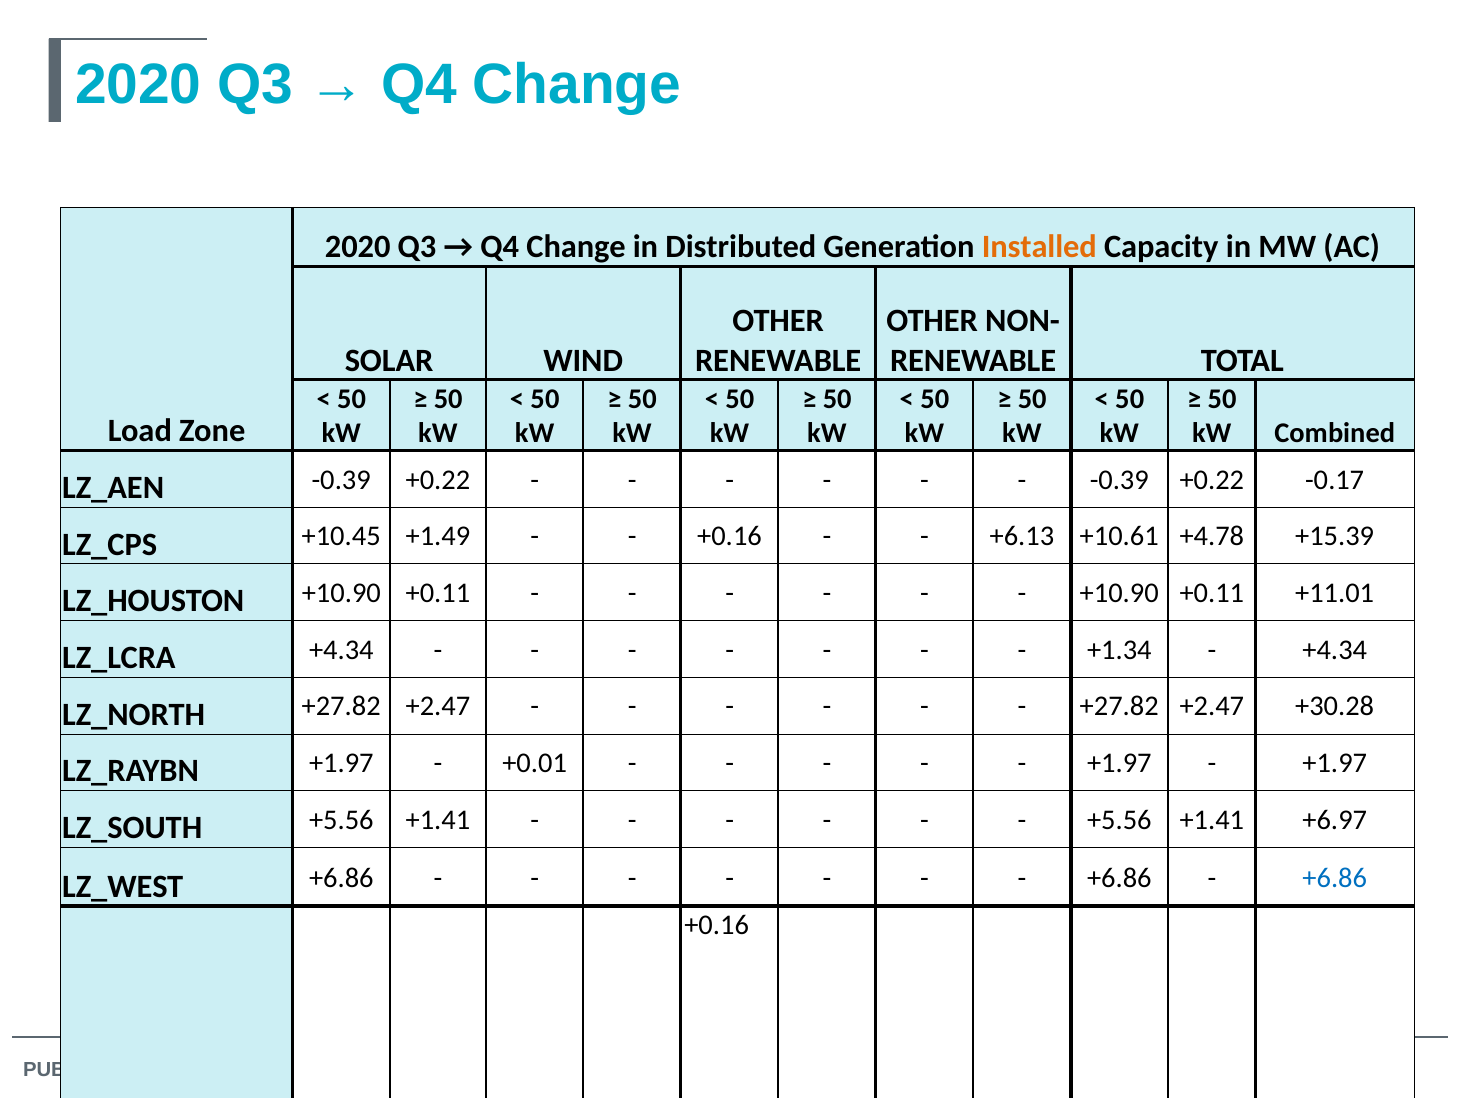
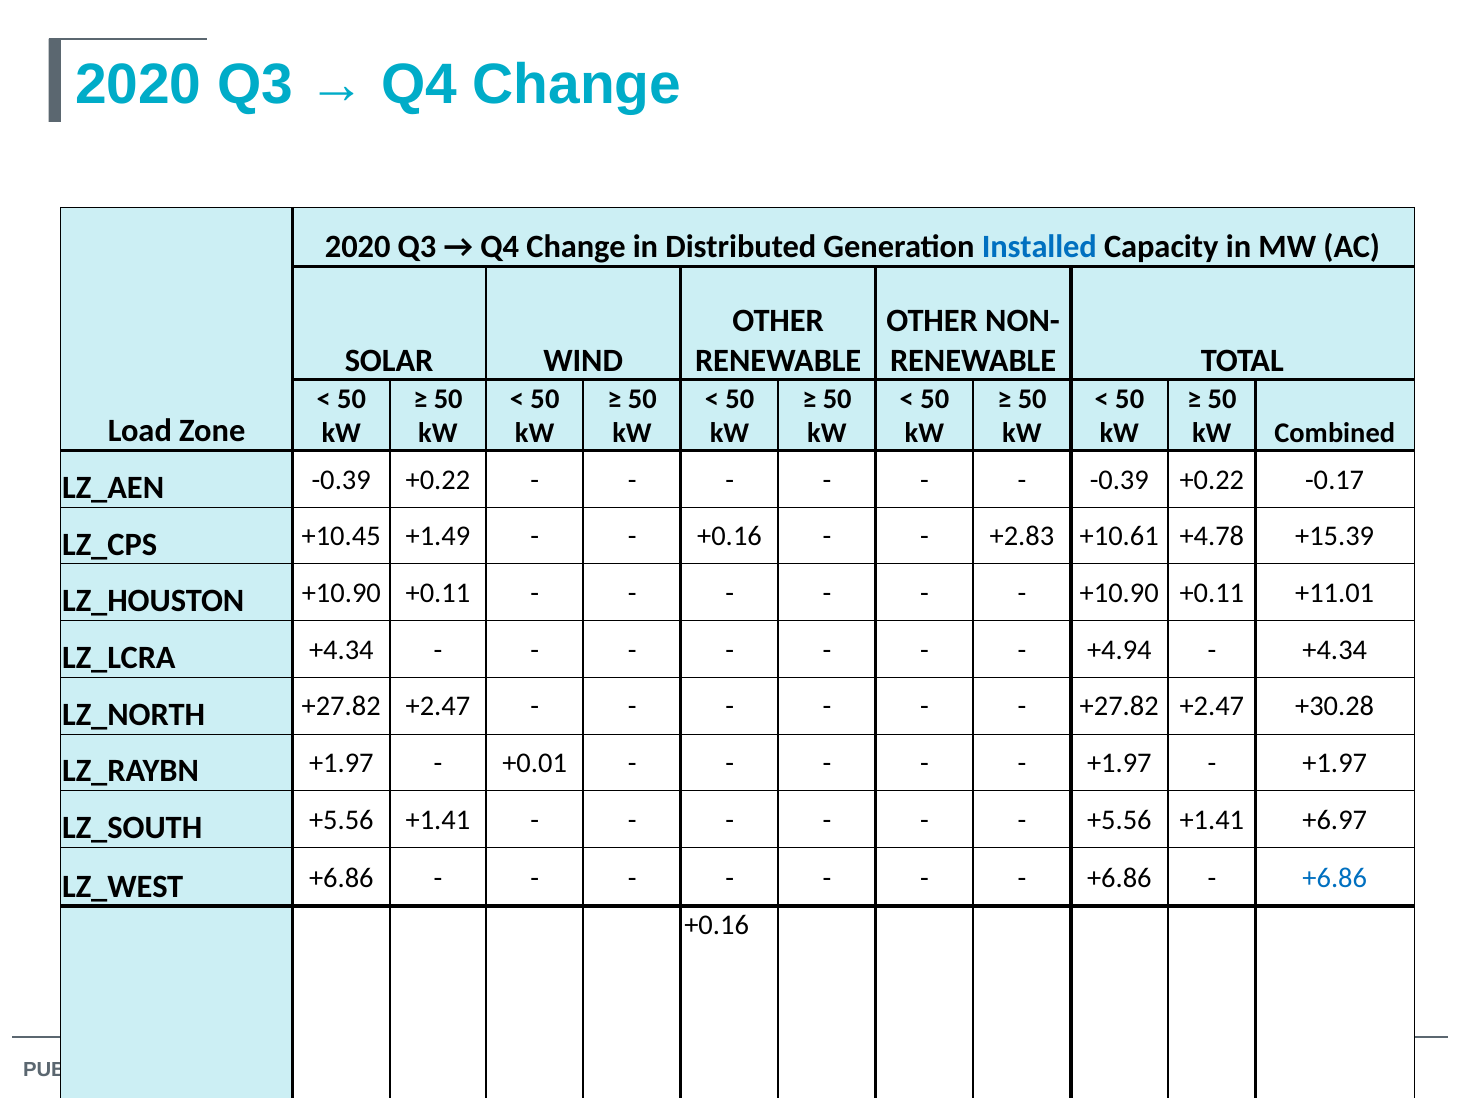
Installed colour: orange -> blue (1039, 247)
+6.13: +6.13 -> +2.83 (1022, 536)
+1.34: +1.34 -> +4.94 (1119, 649)
